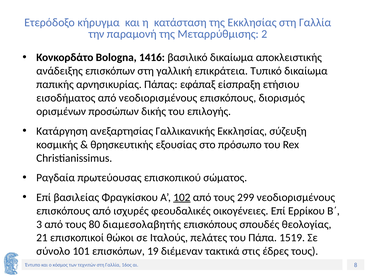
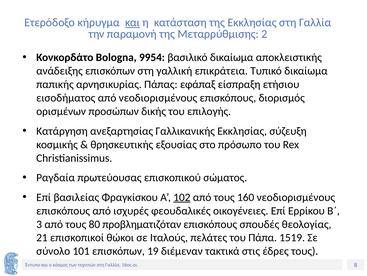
και underline: none -> present (132, 23)
1416: 1416 -> 9954 (152, 57)
299: 299 -> 160 (246, 197)
διαμεσολαβητής: διαμεσολαβητής -> προβληματιζόταν (142, 224)
